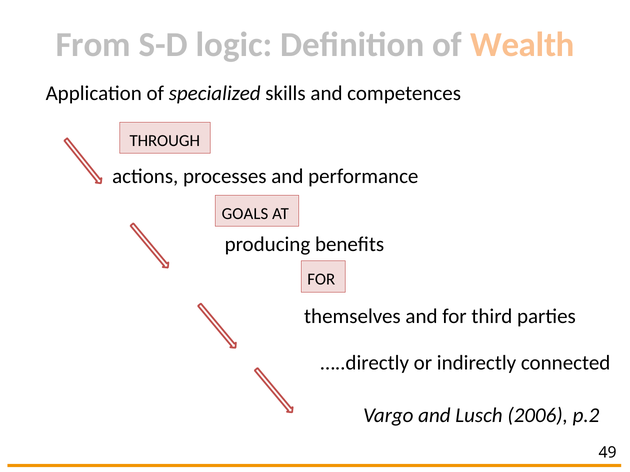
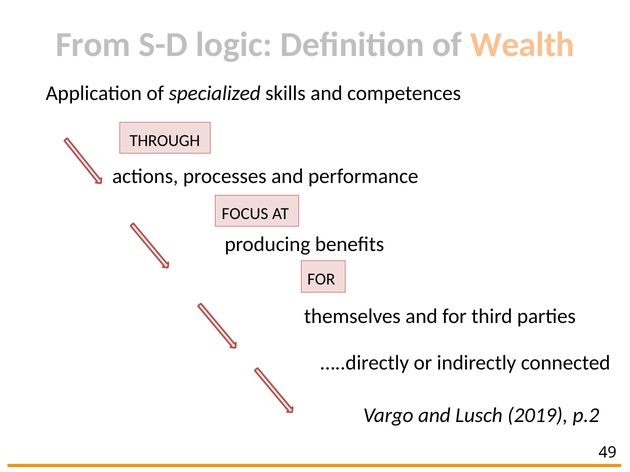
GOALS: GOALS -> FOCUS (245, 214)
2006: 2006 -> 2019 (538, 416)
